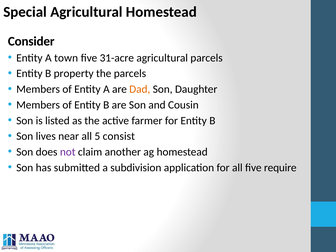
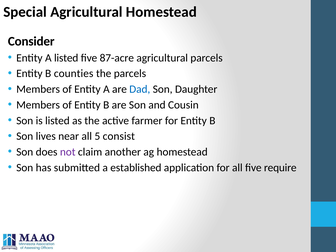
A town: town -> listed (66, 58)
31-acre: 31-acre -> 87-acre (117, 58)
property: property -> counties (74, 74)
Dad colour: orange -> blue (140, 89)
subdivision: subdivision -> established (136, 168)
